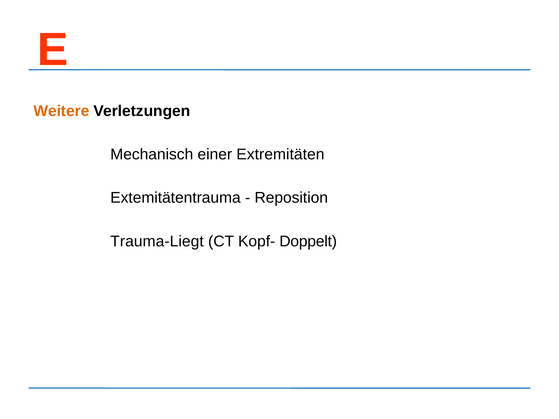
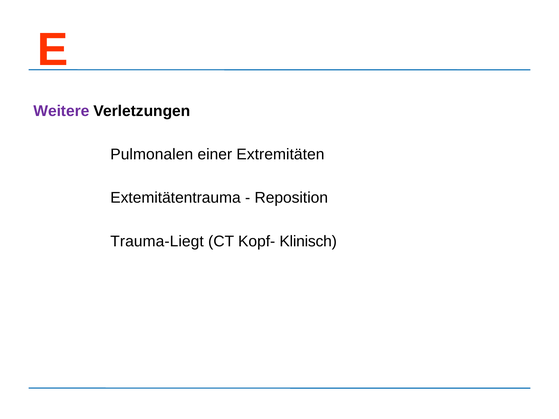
Weitere colour: orange -> purple (61, 111)
Mechanisch: Mechanisch -> Pulmonalen (152, 154)
Doppelt: Doppelt -> Klinisch (308, 241)
